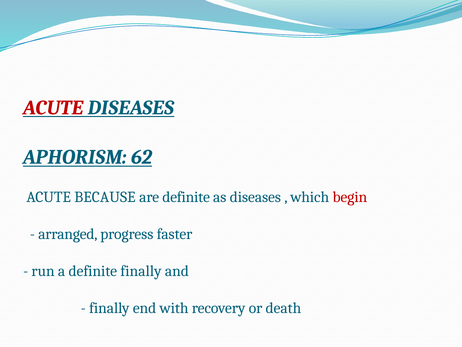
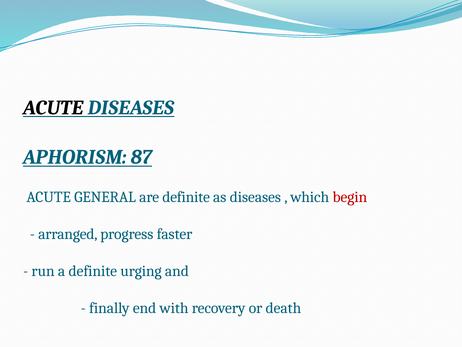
ACUTE colour: red -> black (53, 108)
62: 62 -> 87 (142, 157)
BECAUSE: BECAUSE -> GENERAL (105, 197)
definite finally: finally -> urging (141, 271)
